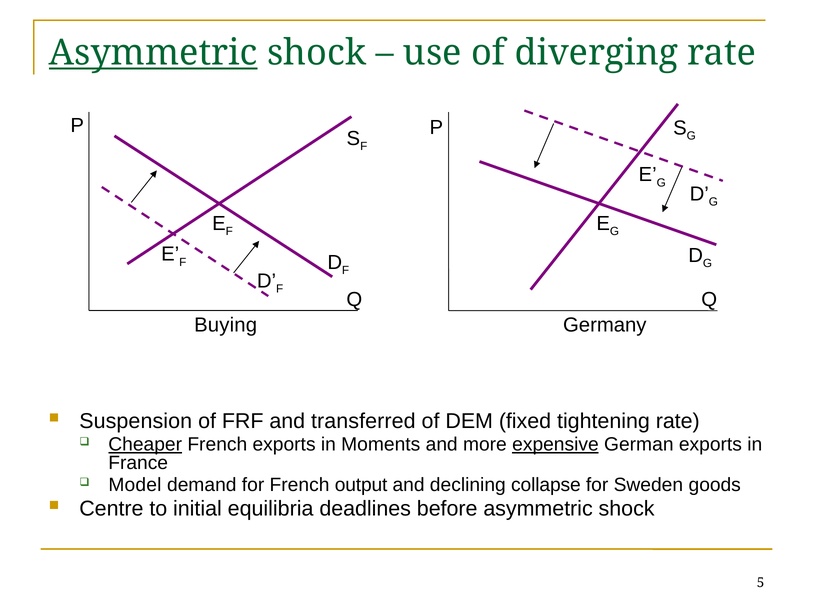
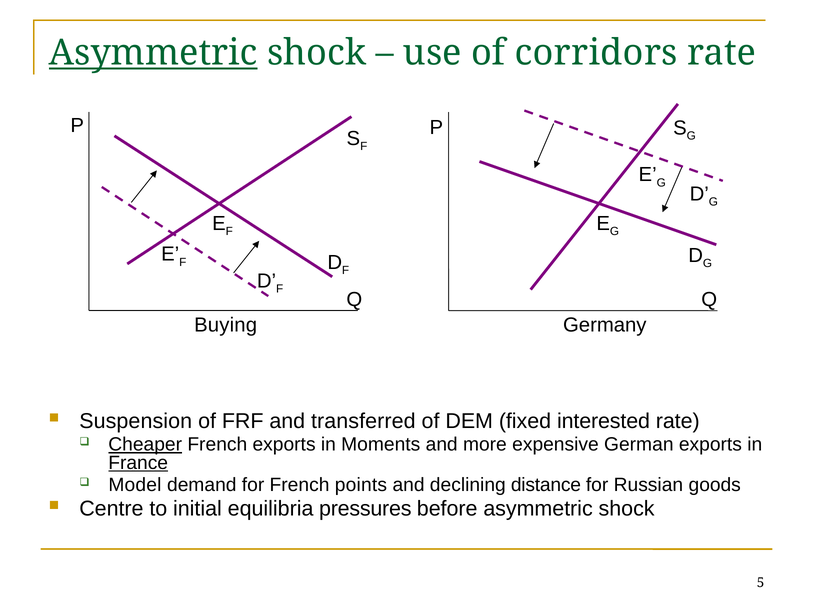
diverging: diverging -> corridors (596, 53)
tightening: tightening -> interested (604, 421)
expensive underline: present -> none (555, 444)
France underline: none -> present (138, 463)
output: output -> points (361, 485)
collapse: collapse -> distance (546, 485)
Sweden: Sweden -> Russian (648, 485)
deadlines: deadlines -> pressures (365, 509)
